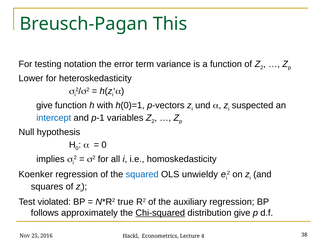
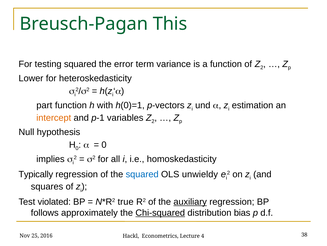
testing notation: notation -> squared (80, 64)
give: give -> part (44, 105)
suspected: suspected -> estimation (253, 105)
intercept colour: blue -> orange (54, 117)
Koenker: Koenker -> Typically (36, 174)
auxiliary underline: none -> present (190, 201)
distribution give: give -> bias (242, 212)
